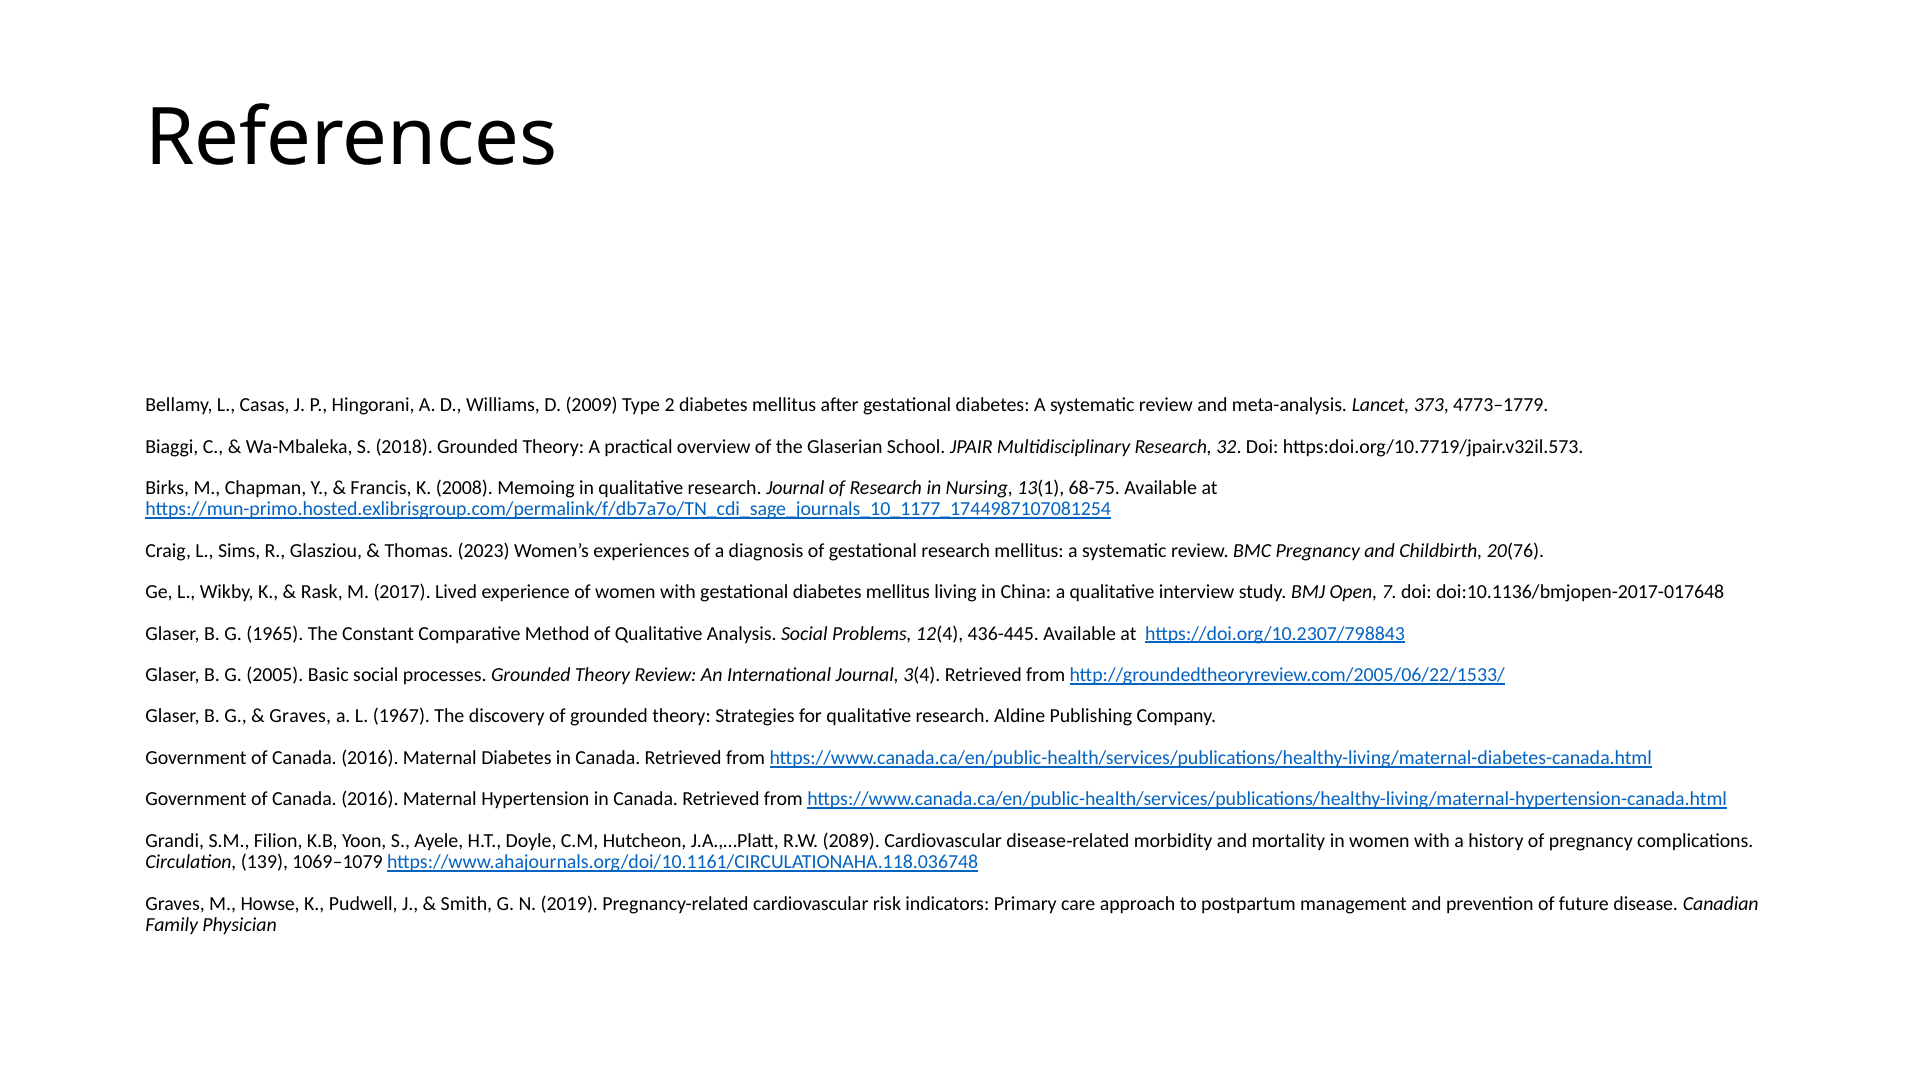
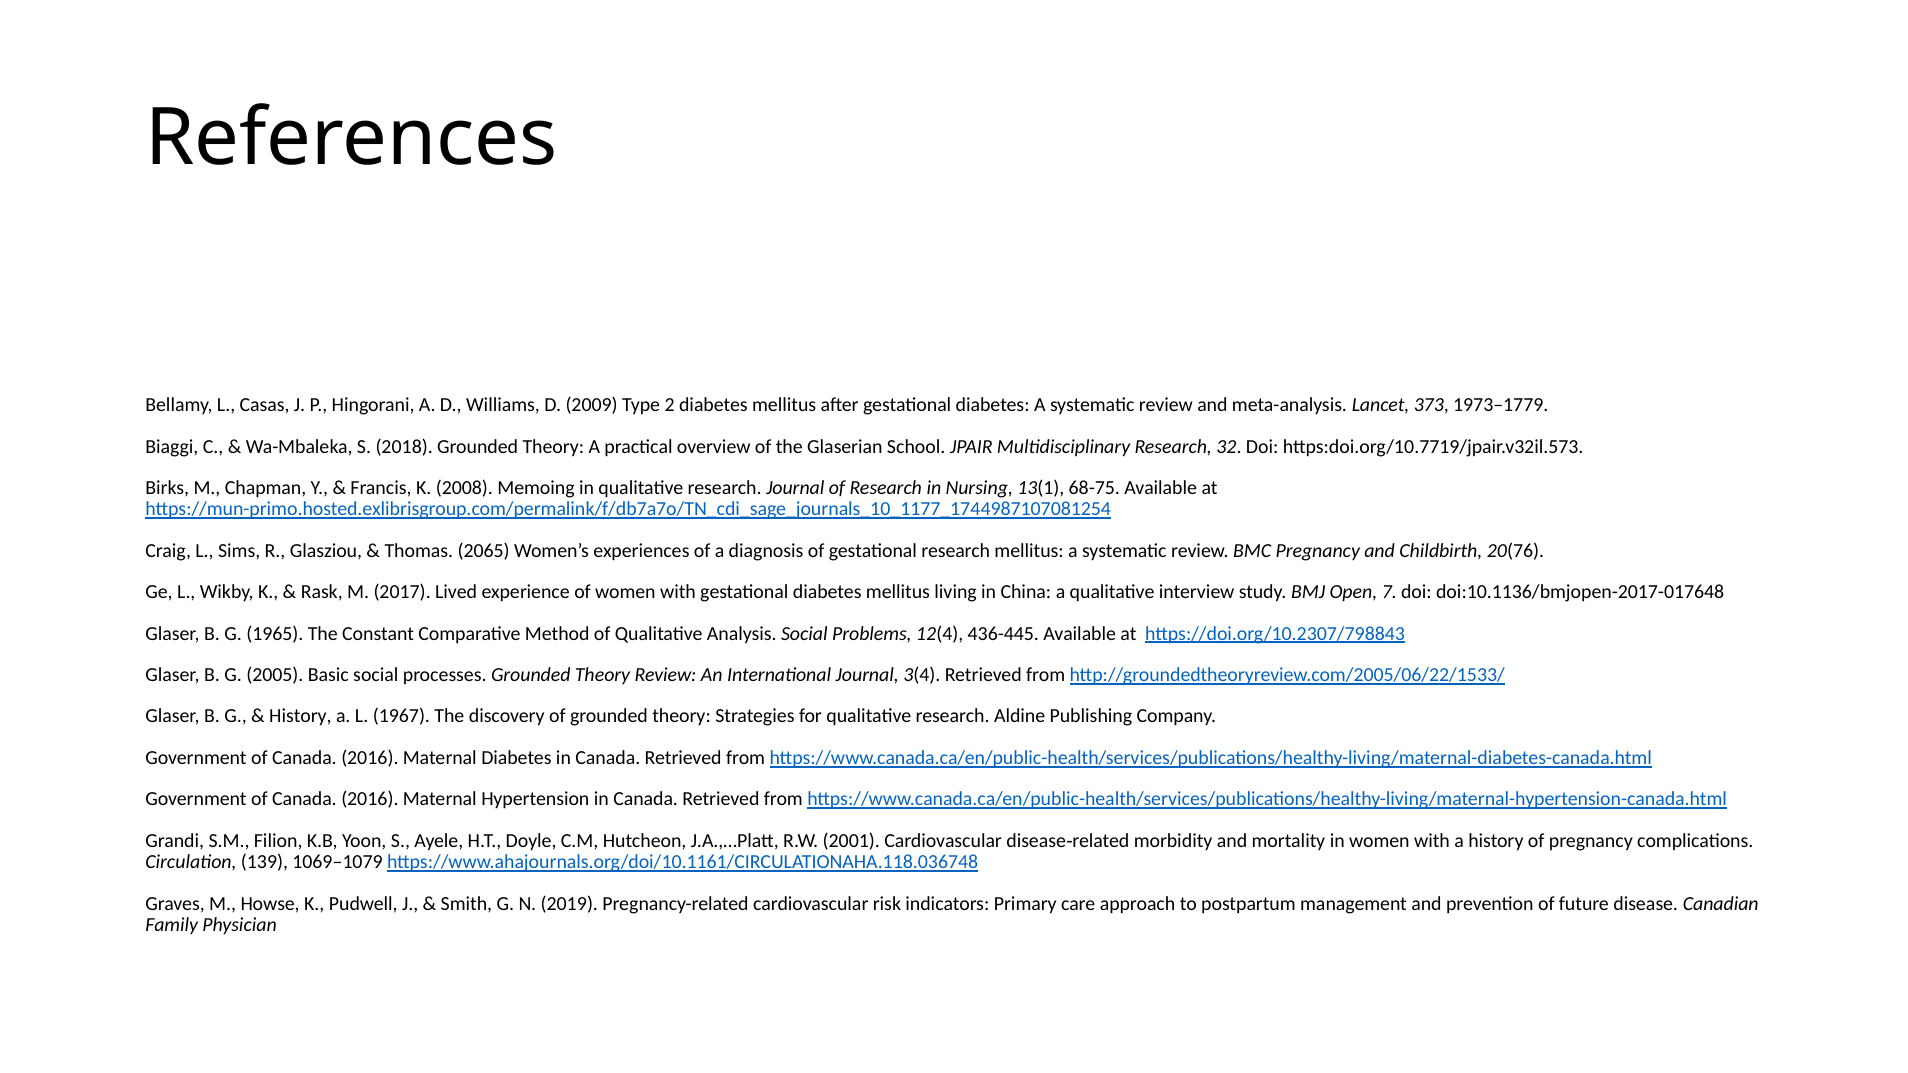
4773–1779: 4773–1779 -> 1973–1779 (1501, 405)
2023: 2023 -> 2065 (484, 551)
Graves: Graves -> History (300, 716)
2089: 2089 -> 2001 (851, 841)
